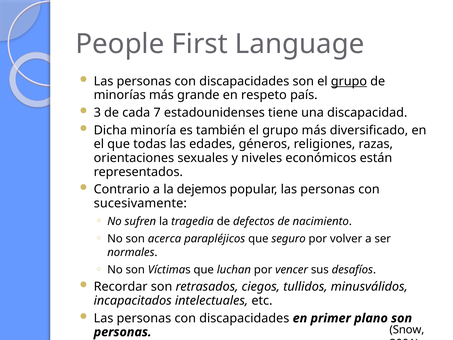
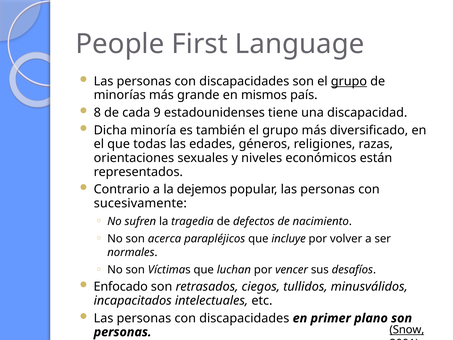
respeto: respeto -> mismos (264, 95)
3: 3 -> 8 (97, 113)
7: 7 -> 9 (157, 113)
seguro: seguro -> incluye (289, 238)
Recordar: Recordar -> Enfocado (121, 287)
Snow underline: none -> present (407, 330)
